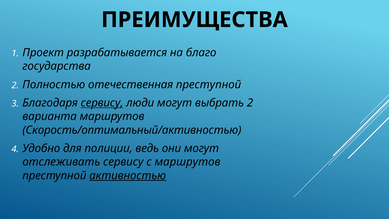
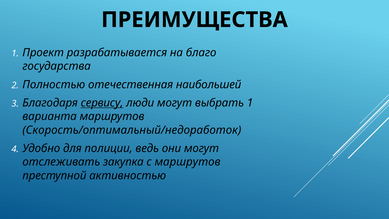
отечественная преступной: преступной -> наибольшей (209, 84)
выбрать 2: 2 -> 1 (250, 103)
Скорость/оптимальный/активностью: Скорость/оптимальный/активностью -> Скорость/оптимальный/недоработок (132, 130)
отслеживать сервису: сервису -> закупка (123, 162)
активностью underline: present -> none (128, 175)
